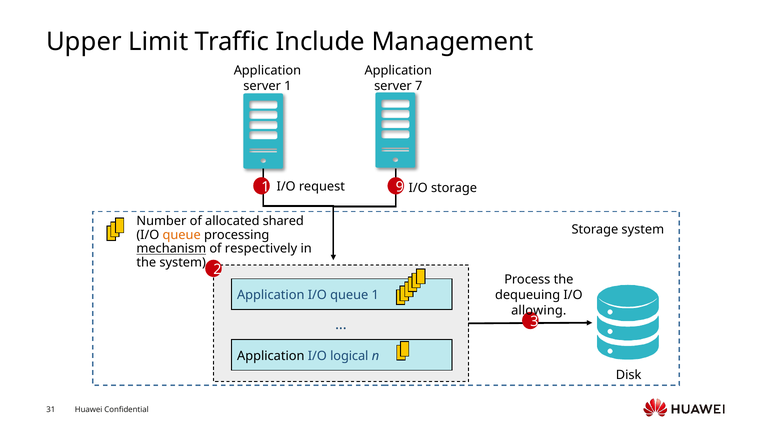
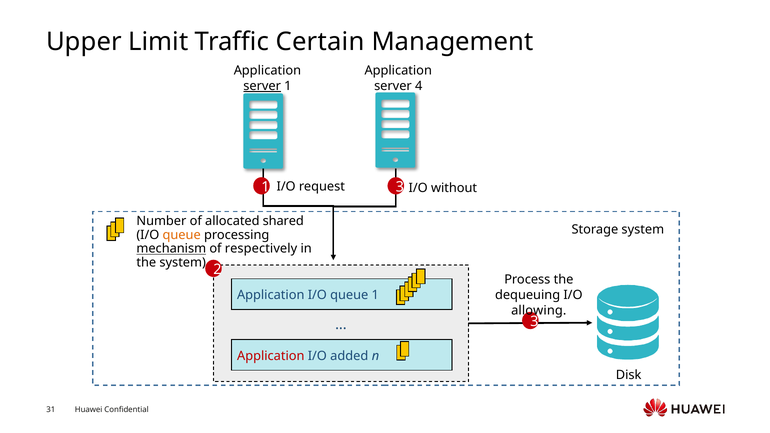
Include: Include -> Certain (320, 42)
7: 7 -> 4 (419, 86)
server underline: none -> present (262, 86)
request 9: 9 -> 3 (400, 187)
I/O storage: storage -> without (454, 188)
Application colour: black -> red (271, 356)
logical: logical -> added (349, 356)
